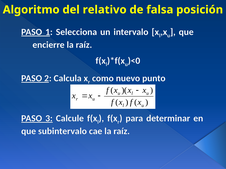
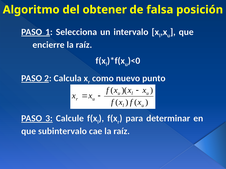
relativo: relativo -> obtener (105, 10)
